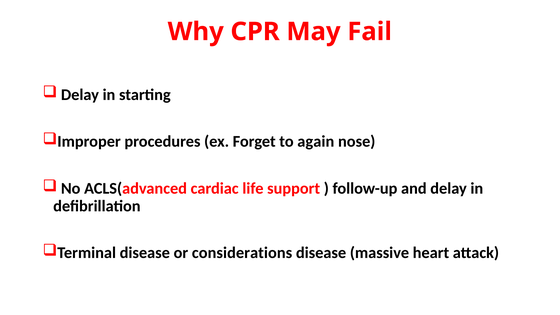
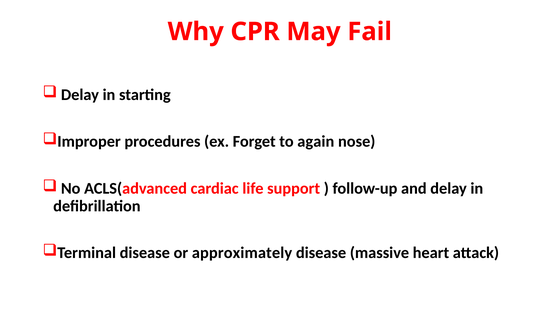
considerations: considerations -> approximately (242, 253)
